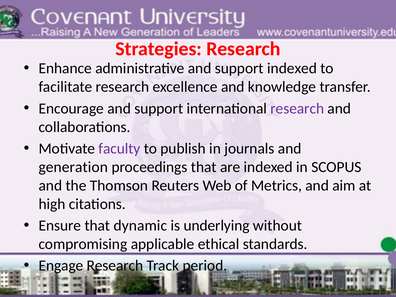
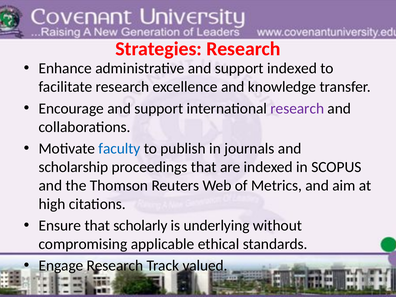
faculty colour: purple -> blue (119, 149)
generation: generation -> scholarship (73, 167)
dynamic: dynamic -> scholarly (140, 226)
period: period -> valued (205, 266)
